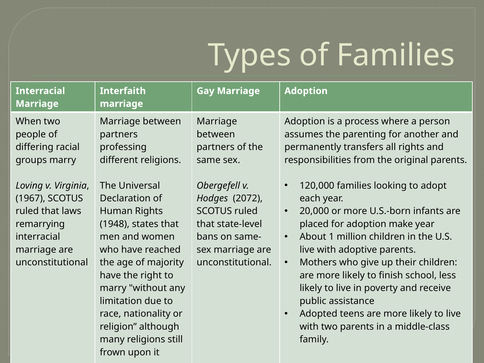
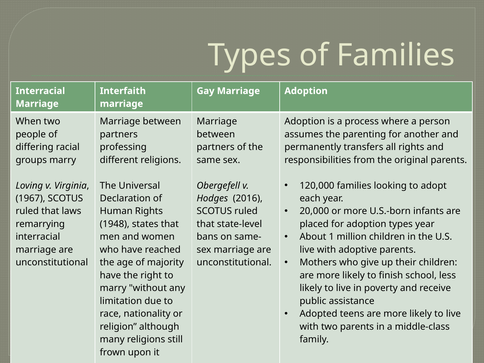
2072: 2072 -> 2016 (248, 198)
adoption make: make -> types (401, 224)
